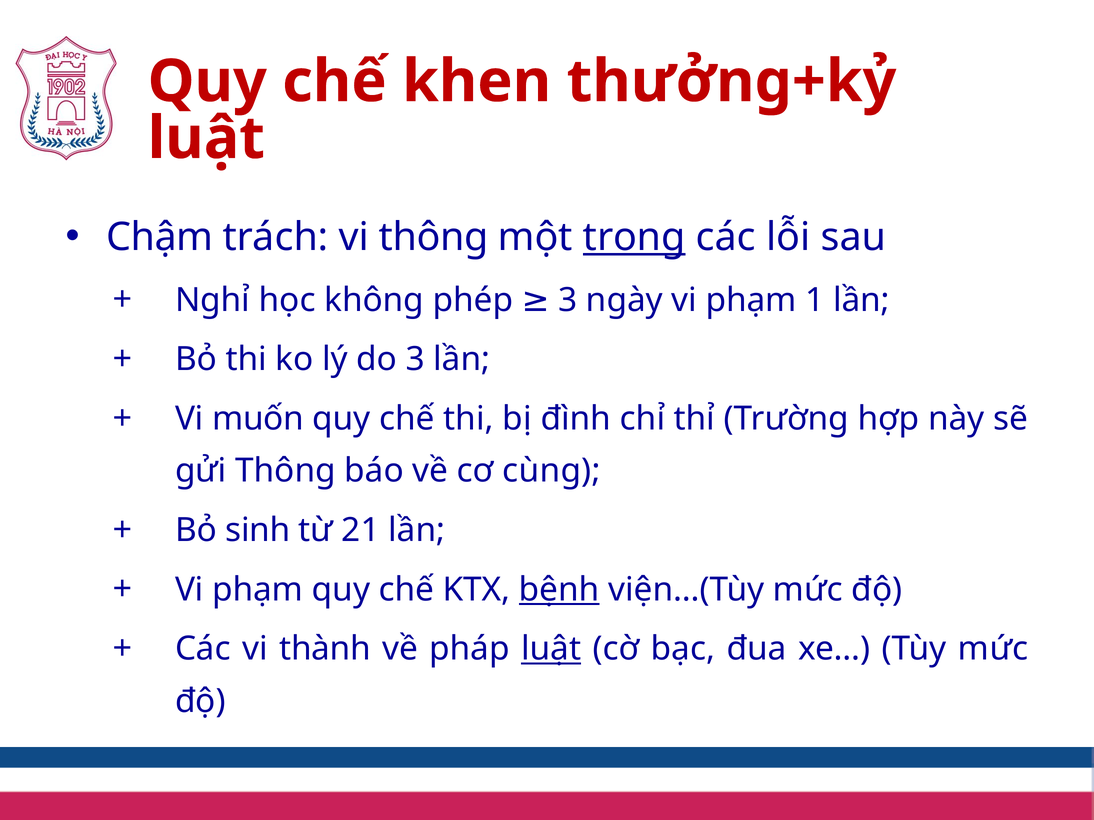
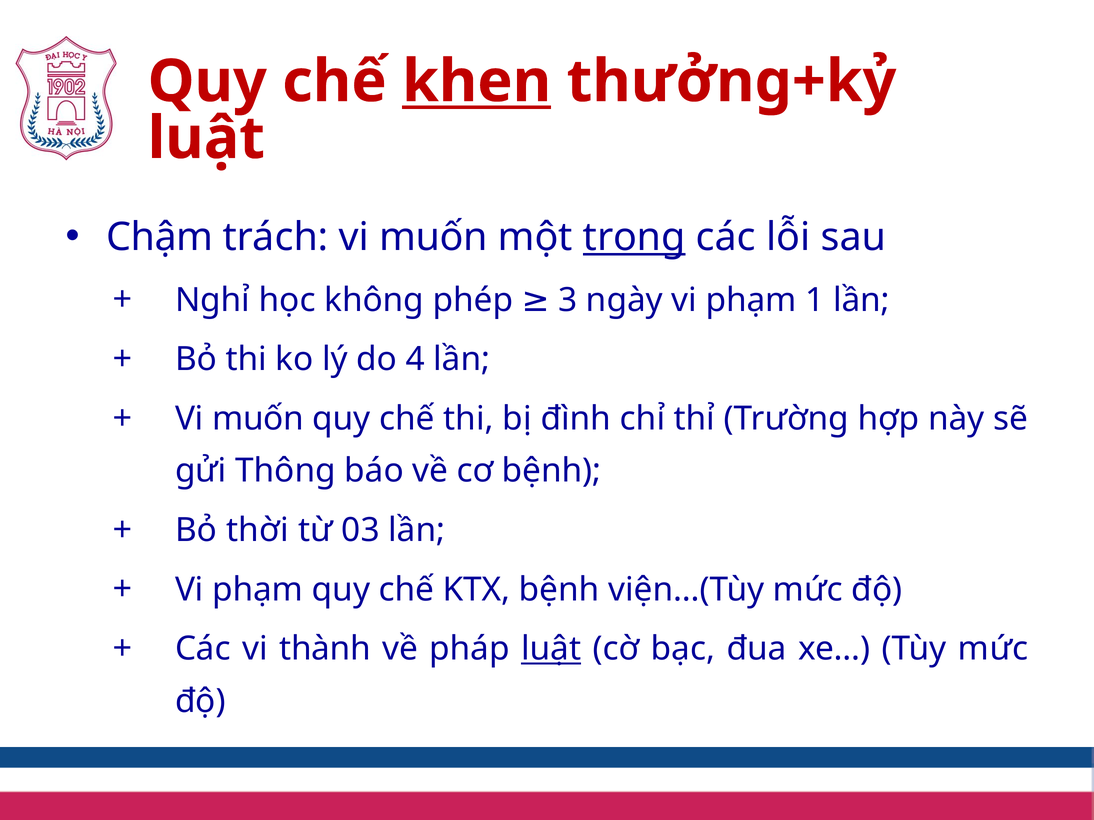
khen underline: none -> present (477, 82)
trách vi thông: thông -> muốn (434, 238)
do 3: 3 -> 4 (415, 360)
cơ cùng: cùng -> bệnh (552, 471)
sinh: sinh -> thời (257, 531)
21: 21 -> 03 (361, 531)
bệnh underline: present -> none (559, 590)
